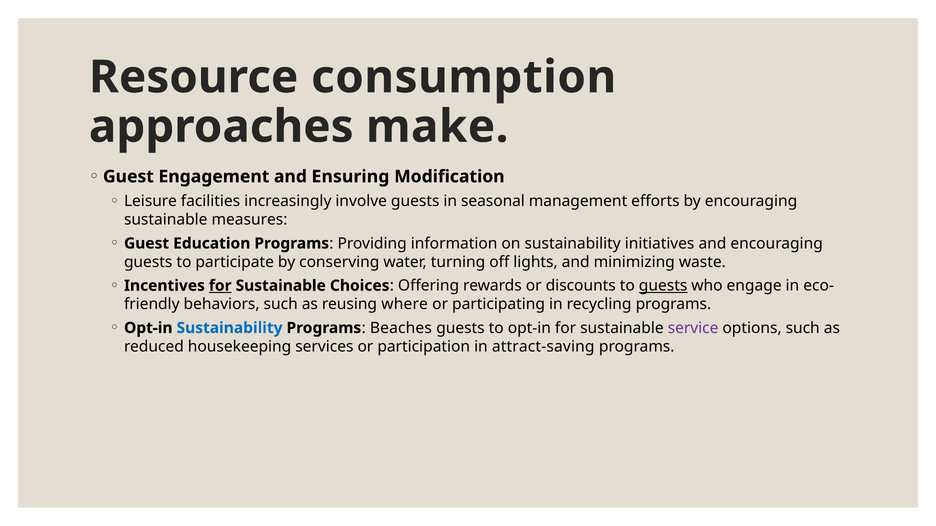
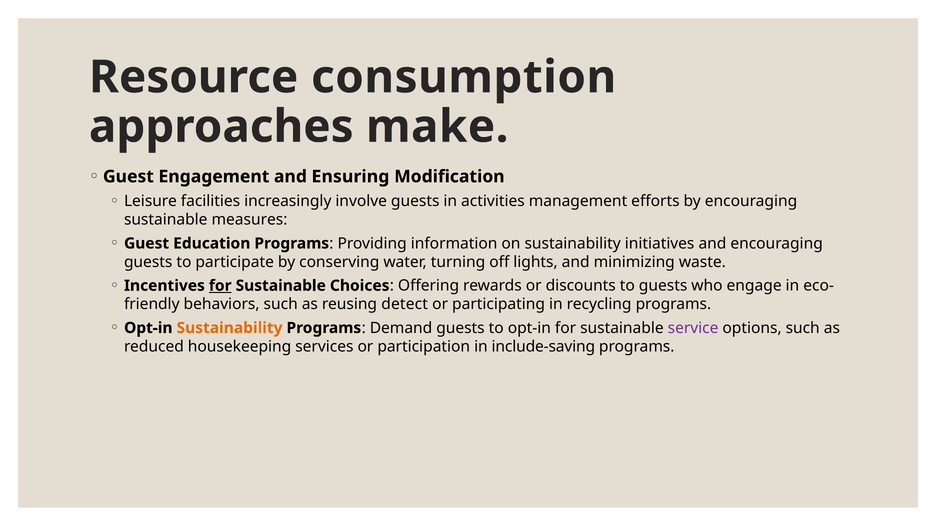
seasonal: seasonal -> activities (493, 201)
guests underline: present -> none (663, 286)
where: where -> detect (405, 305)
Sustainability colour: blue -> orange (230, 328)
Beaches: Beaches -> Demand (401, 328)
attract-saving: attract-saving -> include-saving (543, 347)
